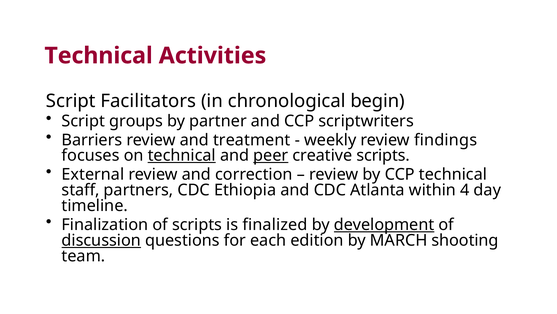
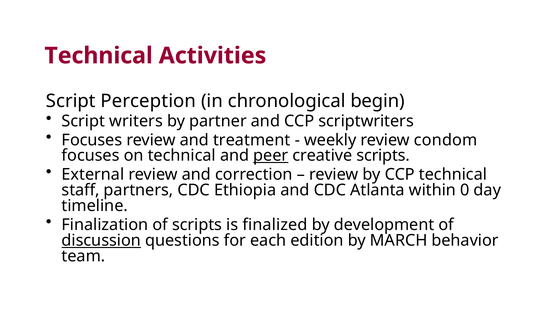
Facilitators: Facilitators -> Perception (148, 101)
groups: groups -> writers (136, 121)
Barriers: Barriers -> Focuses (92, 140)
findings: findings -> condom (446, 140)
technical underline: present -> none (182, 155)
4: 4 -> 0 (465, 190)
development underline: present -> none (384, 224)
shooting: shooting -> behavior (465, 240)
